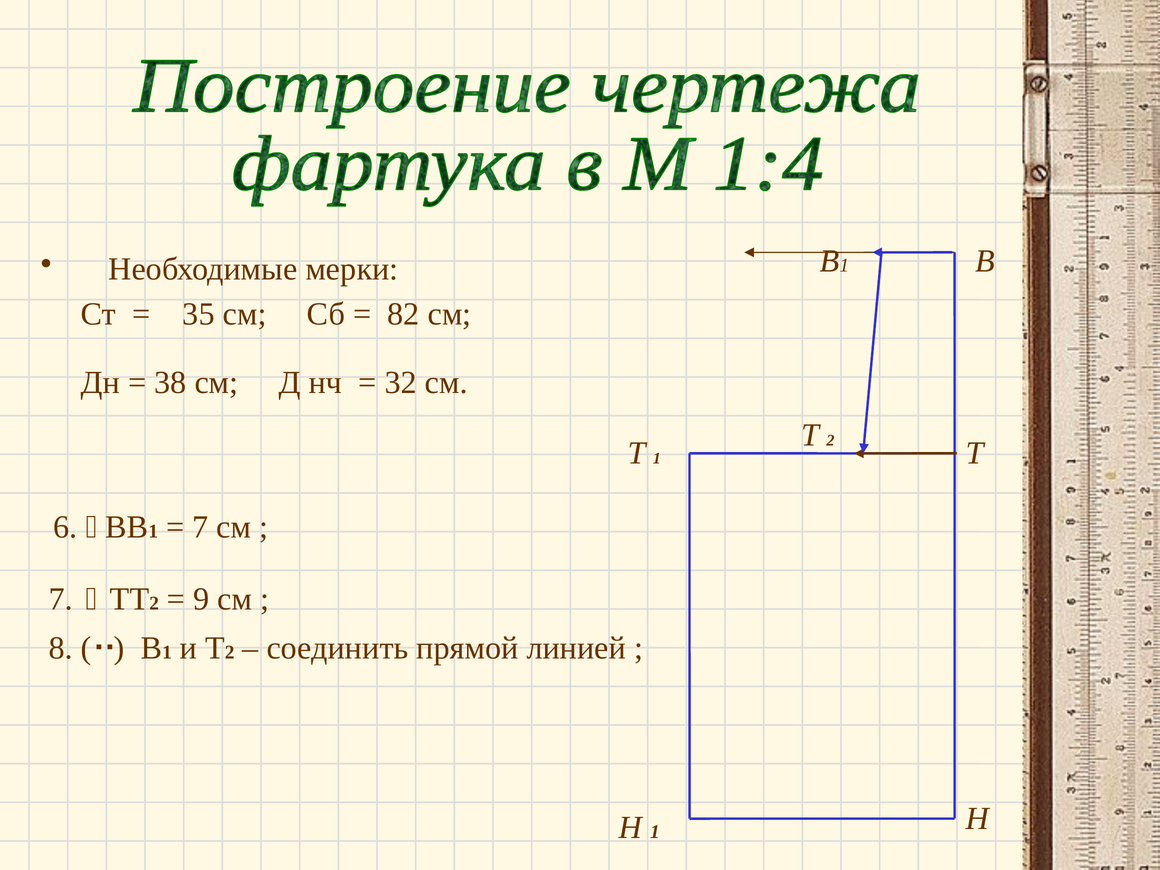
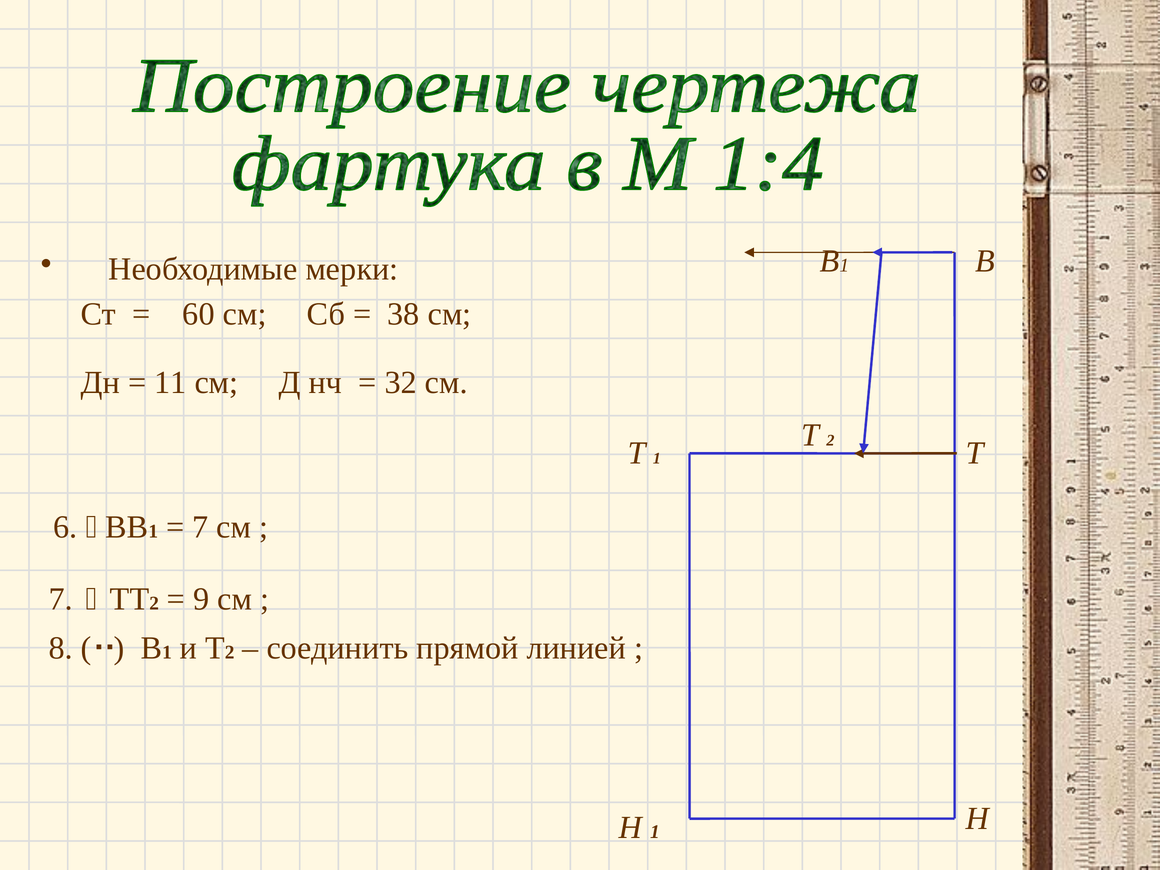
35: 35 -> 60 (199, 314)
82: 82 -> 38 (403, 314)
38: 38 -> 11 (170, 383)
